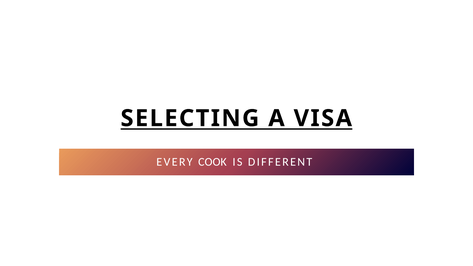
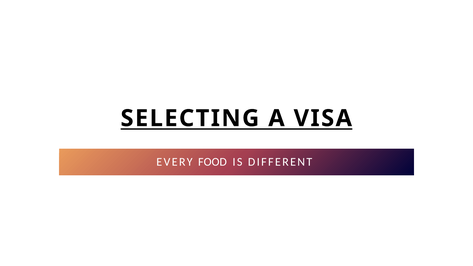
COOK: COOK -> FOOD (212, 162)
